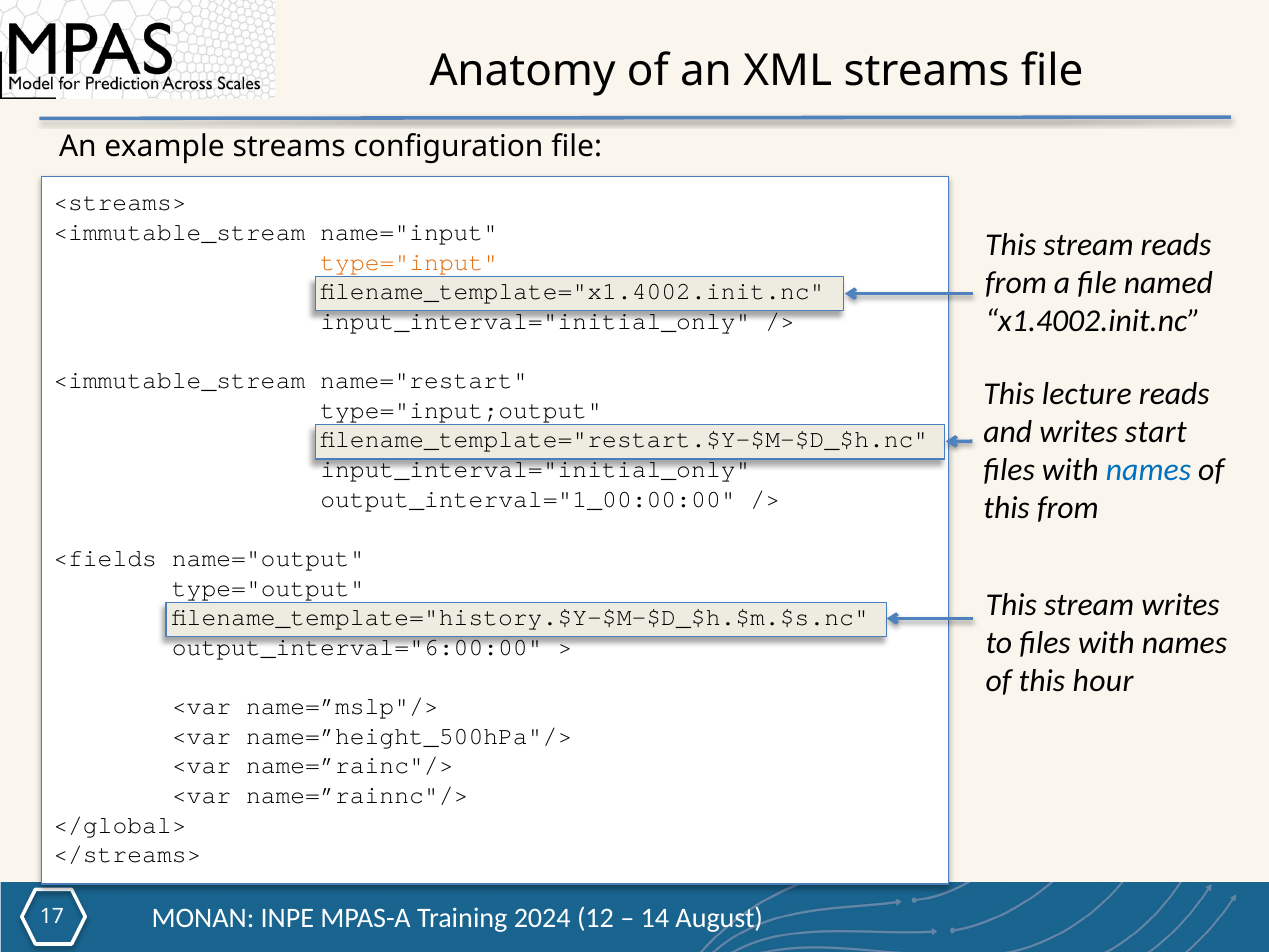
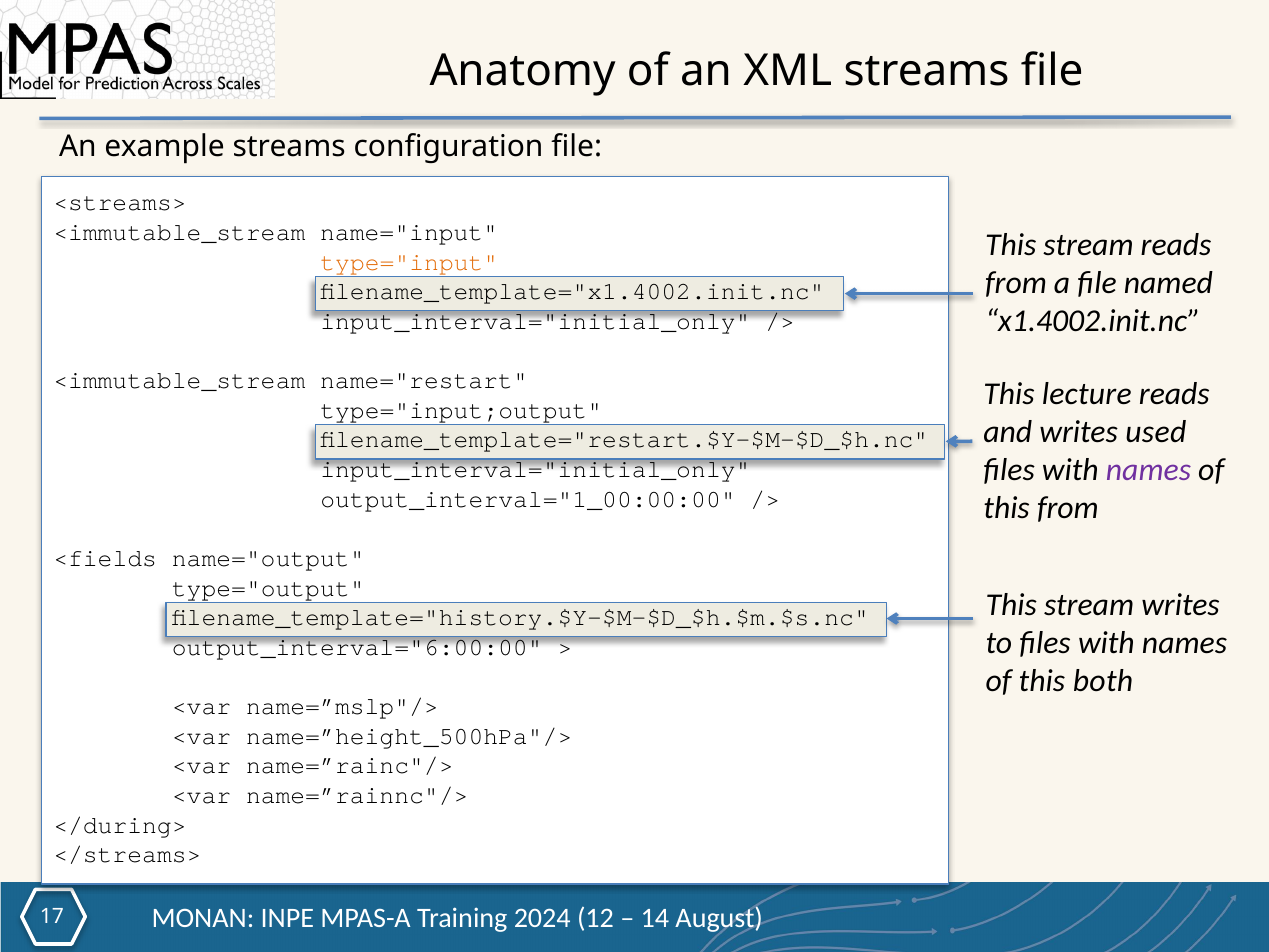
start: start -> used (1156, 432)
names colour: blue -> purple (1149, 470)
hour: hour -> both (1103, 681)
</global>: </global> -> </during> (120, 825)
